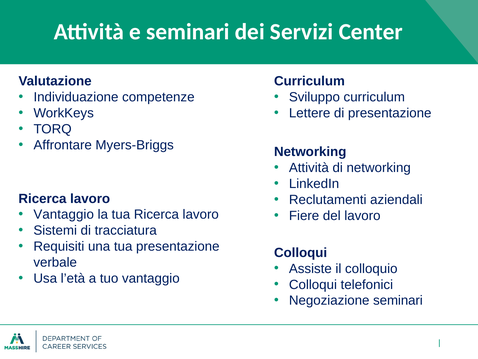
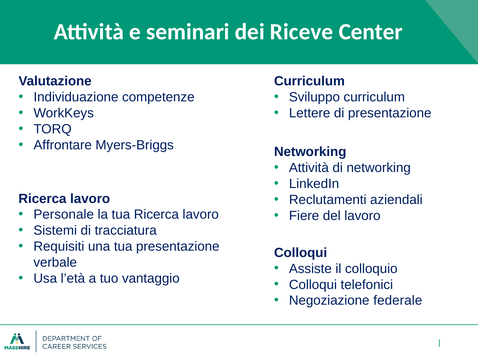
Servizi: Servizi -> Riceve (302, 32)
Vantaggio: Vantaggio -> Personale (64, 214)
Negoziazione seminari: seminari -> federale (398, 300)
